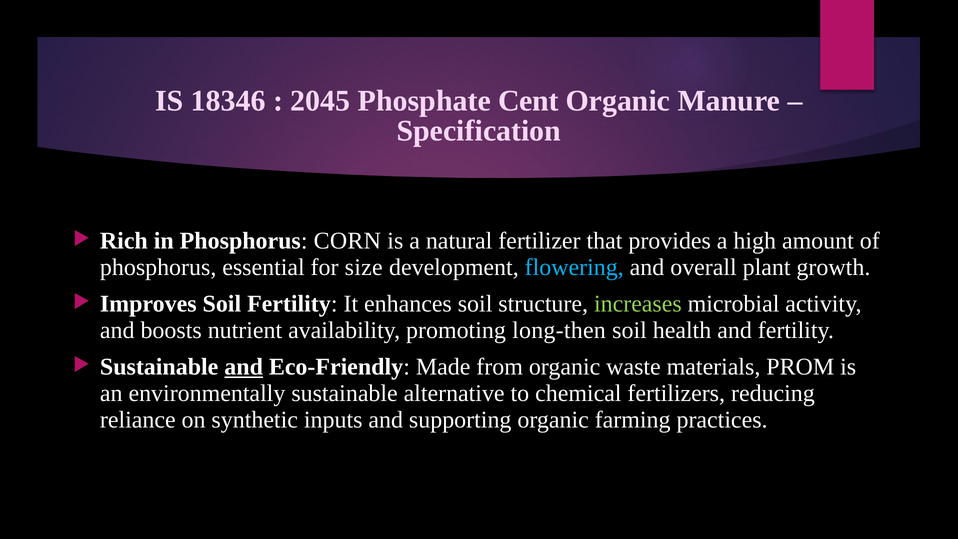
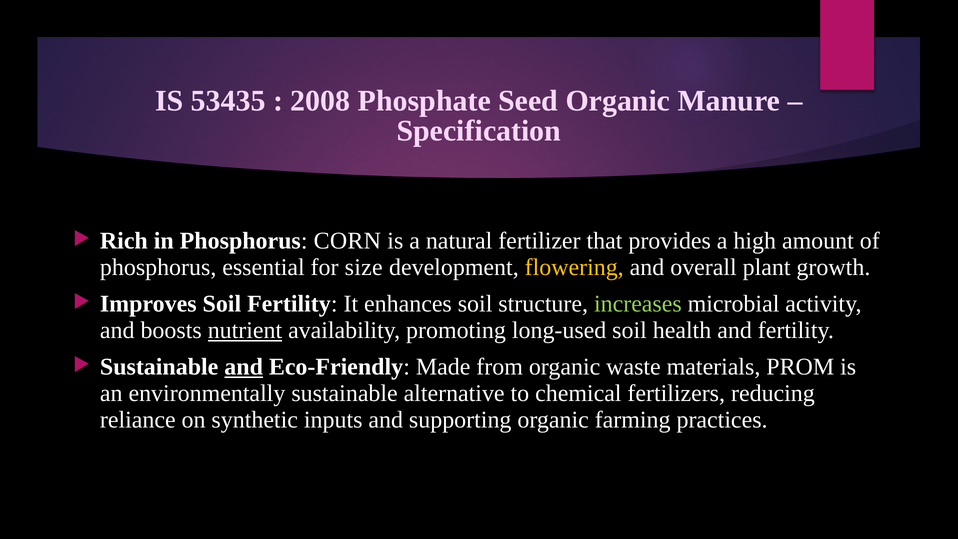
18346: 18346 -> 53435 (228, 101)
2045: 2045 -> 2008 (320, 101)
Cent: Cent -> Seed (528, 101)
flowering colour: light blue -> yellow (574, 267)
nutrient underline: none -> present (245, 330)
long-then: long-then -> long-used (559, 330)
